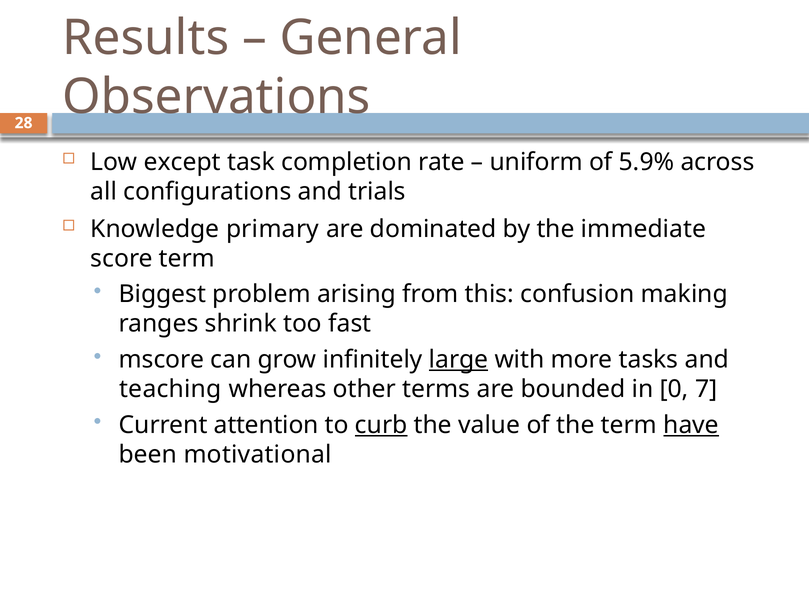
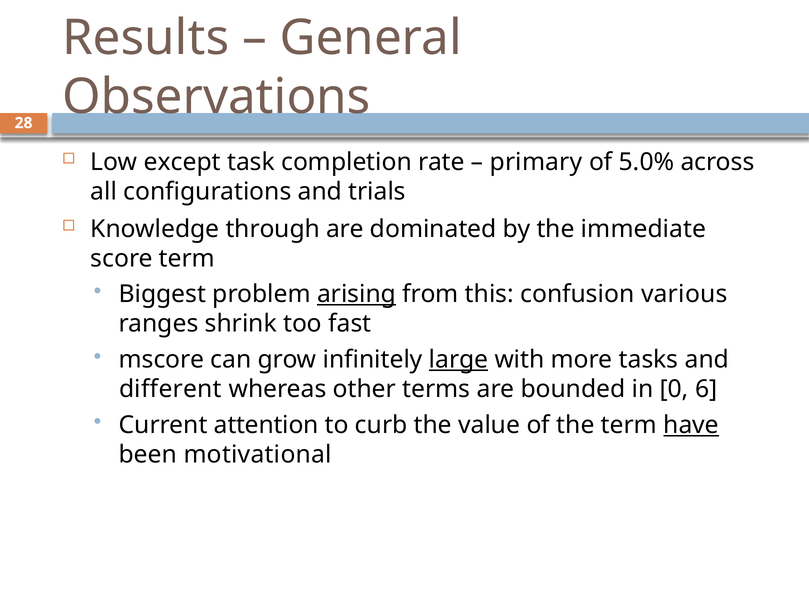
uniform: uniform -> primary (536, 162)
5.9%: 5.9% -> 5.0% (647, 162)
primary: primary -> through (273, 229)
arising underline: none -> present (357, 295)
making: making -> various (684, 295)
teaching: teaching -> different (170, 390)
7: 7 -> 6 (706, 390)
curb underline: present -> none (381, 425)
